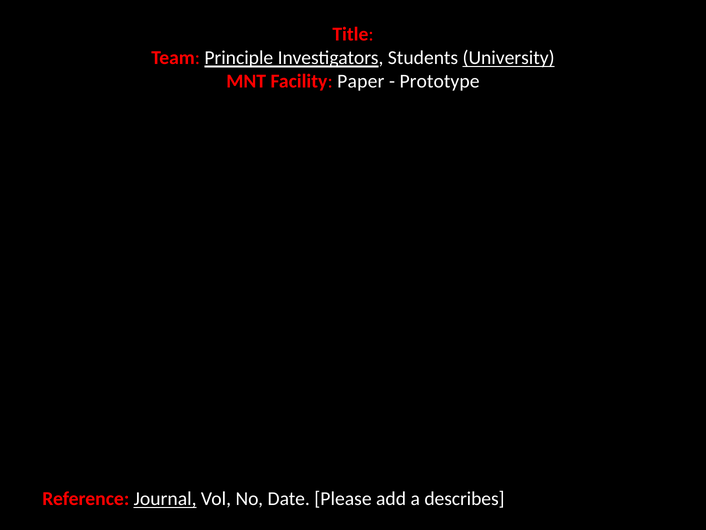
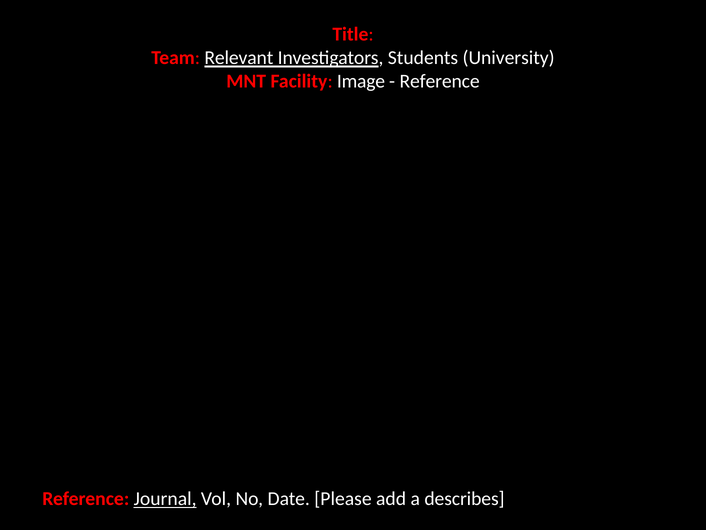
Principle: Principle -> Relevant (239, 58)
University underline: present -> none (509, 58)
Paper: Paper -> Image (361, 81)
Prototype: Prototype -> Reference (440, 81)
